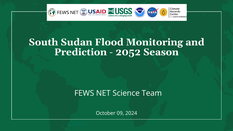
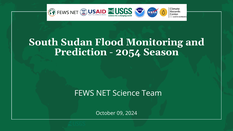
2052: 2052 -> 2054 (128, 52)
